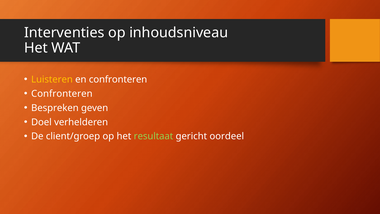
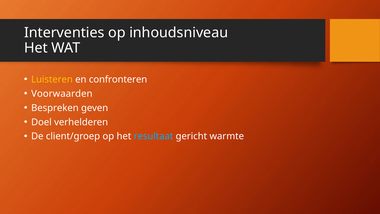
Confronteren: Confronteren -> Voorwaarden (62, 94)
resultaat colour: light green -> light blue (153, 136)
oordeel: oordeel -> warmte (227, 136)
